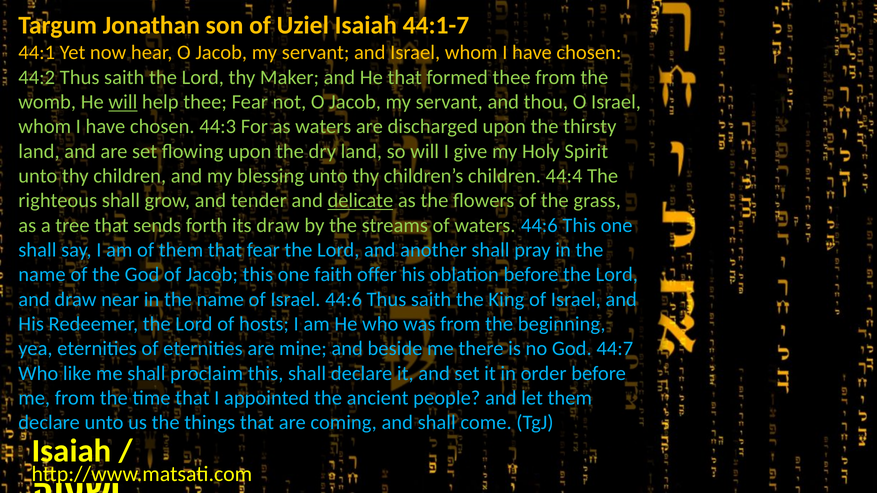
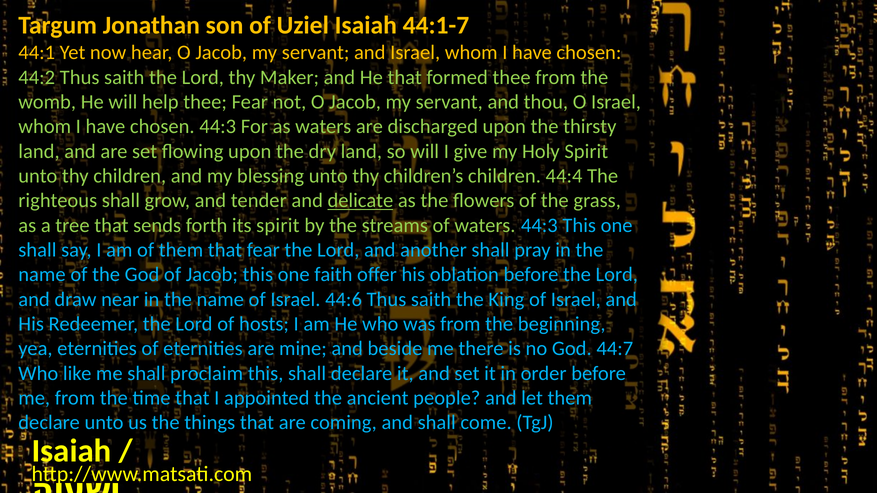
will underline: present -> none (123, 102)
its draw: draw -> spirit (278, 225)
waters 44:6: 44:6 -> 44:3 (539, 225)
